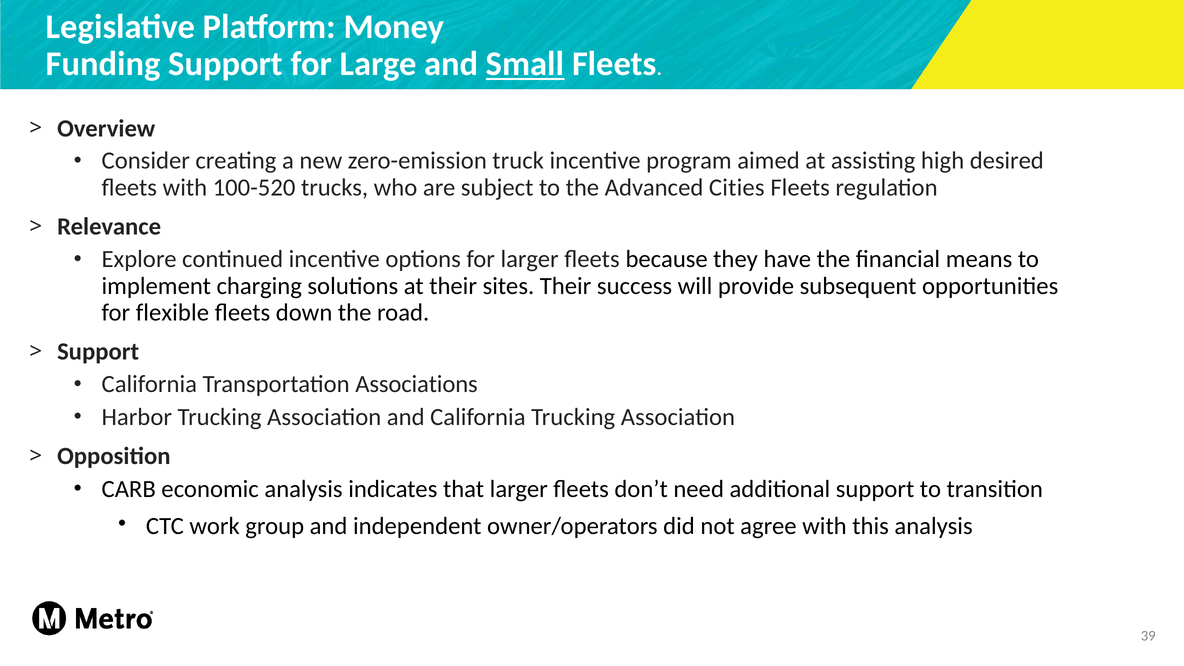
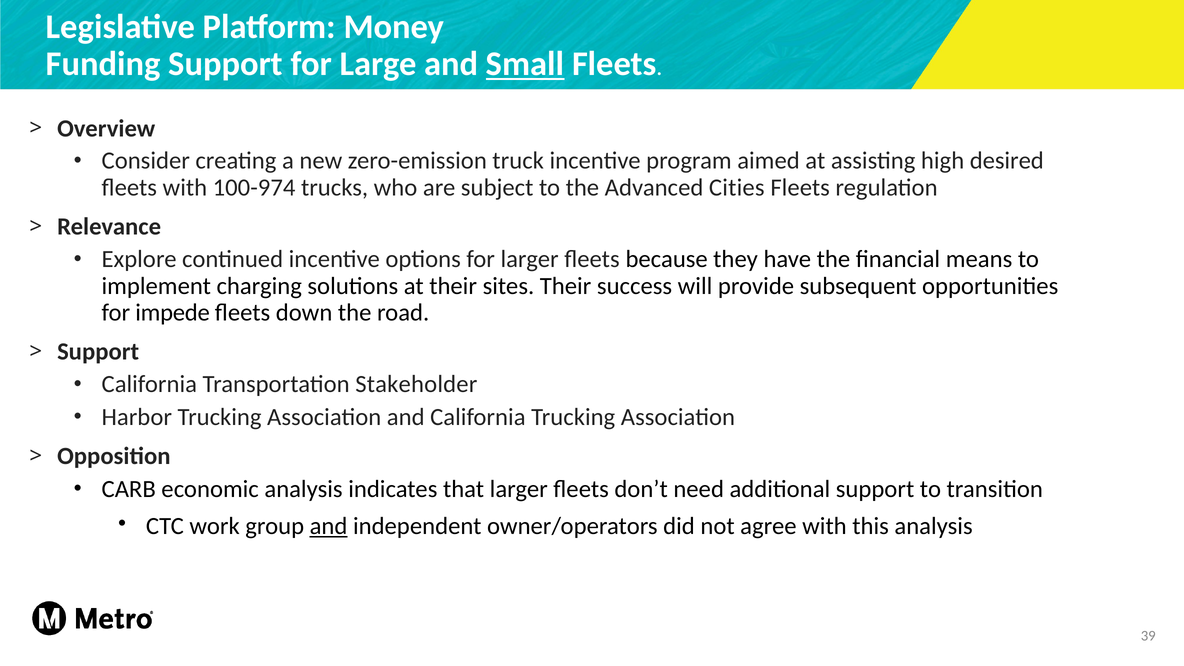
100-520: 100-520 -> 100-974 (254, 187)
flexible: flexible -> impede (173, 313)
Associations: Associations -> Stakeholder (416, 384)
and underline: none -> present (329, 526)
